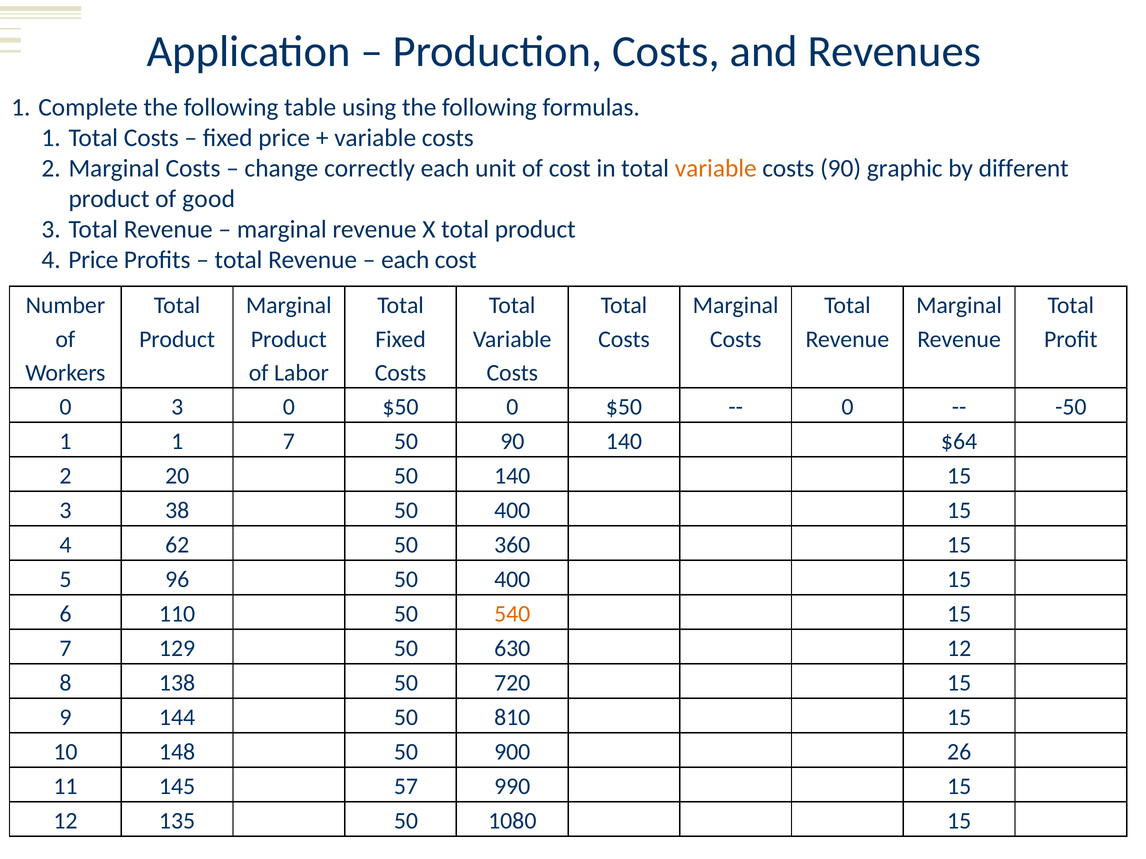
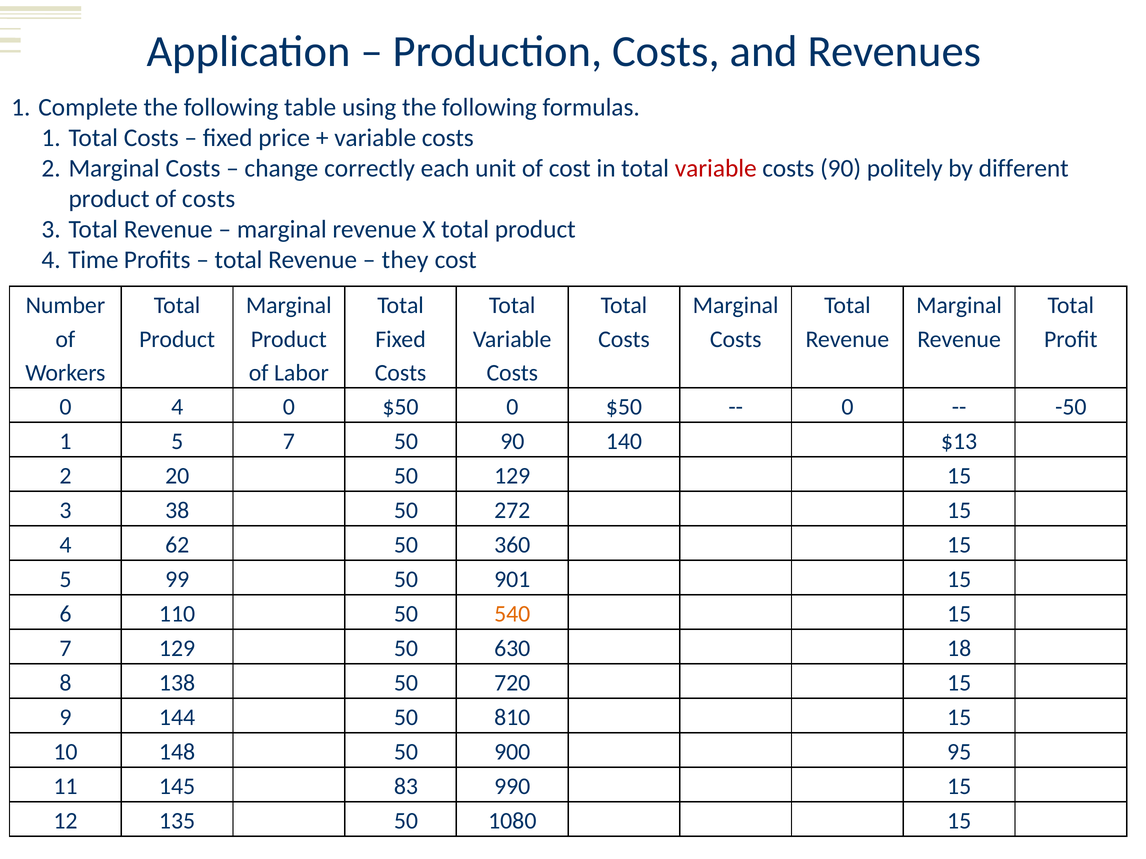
variable colour: orange -> red (716, 169)
graphic: graphic -> politely (905, 169)
of good: good -> costs (209, 199)
4 Price: Price -> Time (93, 260)
each: each -> they (405, 260)
0 3: 3 -> 4 (177, 407)
1 1: 1 -> 5 (177, 442)
$64: $64 -> $13 (959, 442)
50 140: 140 -> 129 (512, 476)
38 50 400: 400 -> 272 (512, 511)
96: 96 -> 99 (177, 580)
400: 400 -> 901 (512, 580)
630 12: 12 -> 18 (959, 649)
26: 26 -> 95 (959, 752)
57: 57 -> 83 (406, 787)
